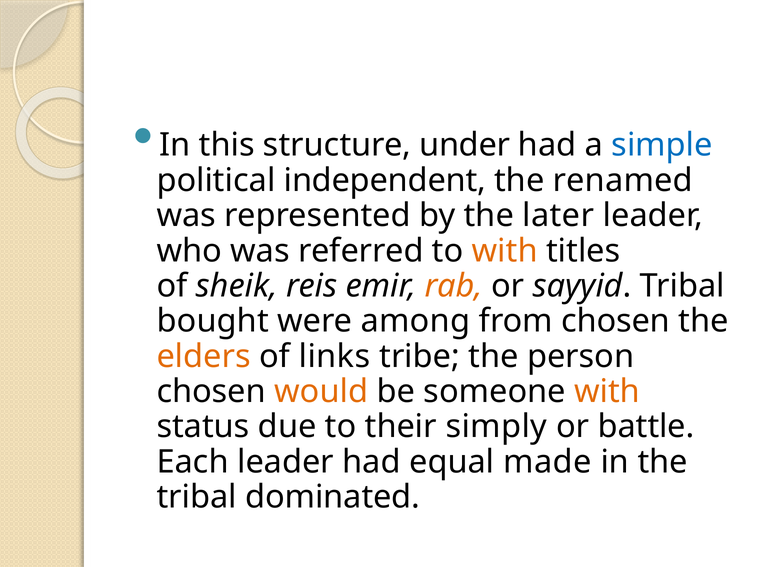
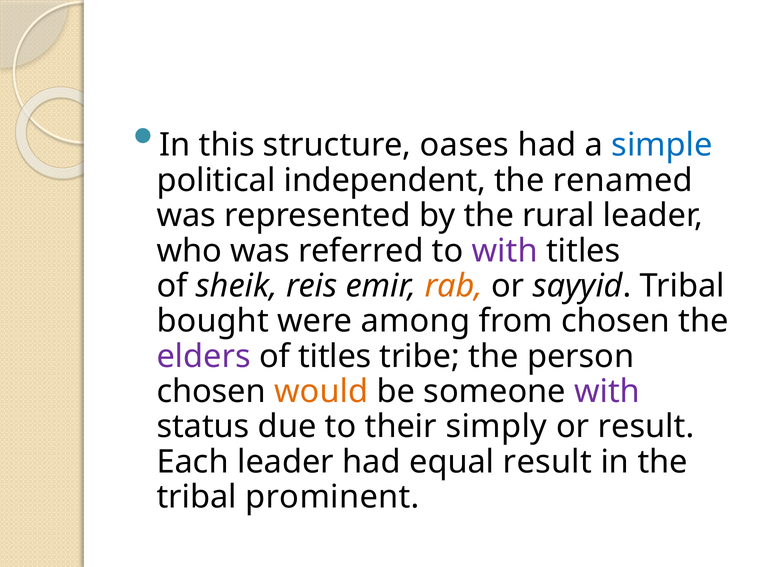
under: under -> oases (464, 145)
later: later -> rural (559, 216)
with colour: orange -> purple (505, 251)
elders colour: orange -> purple (204, 357)
of links: links -> titles (335, 357)
with colour: orange -> purple (607, 392)
or battle: battle -> result (646, 427)
equal made: made -> result (547, 462)
dominated: dominated -> prominent (332, 498)
